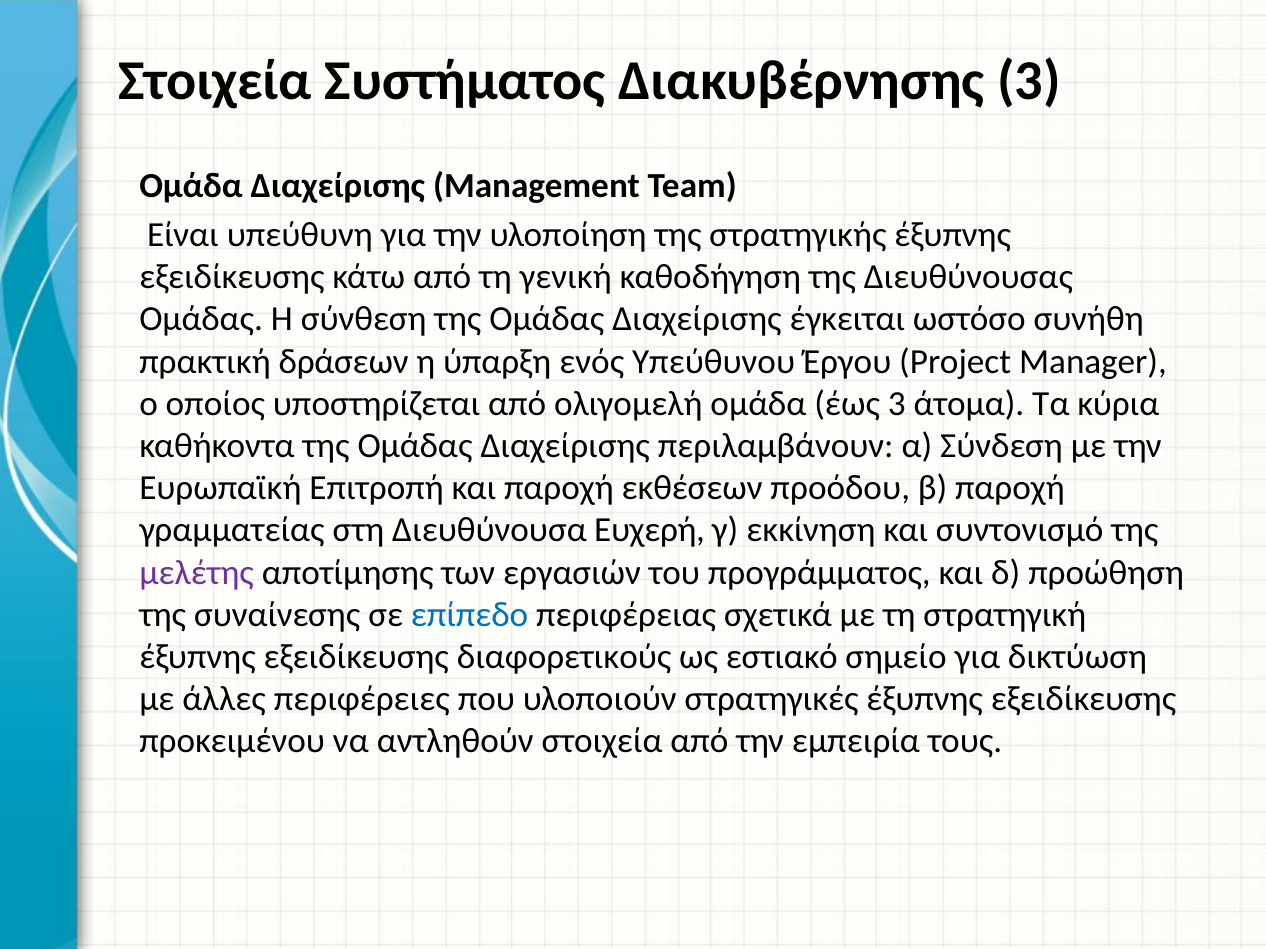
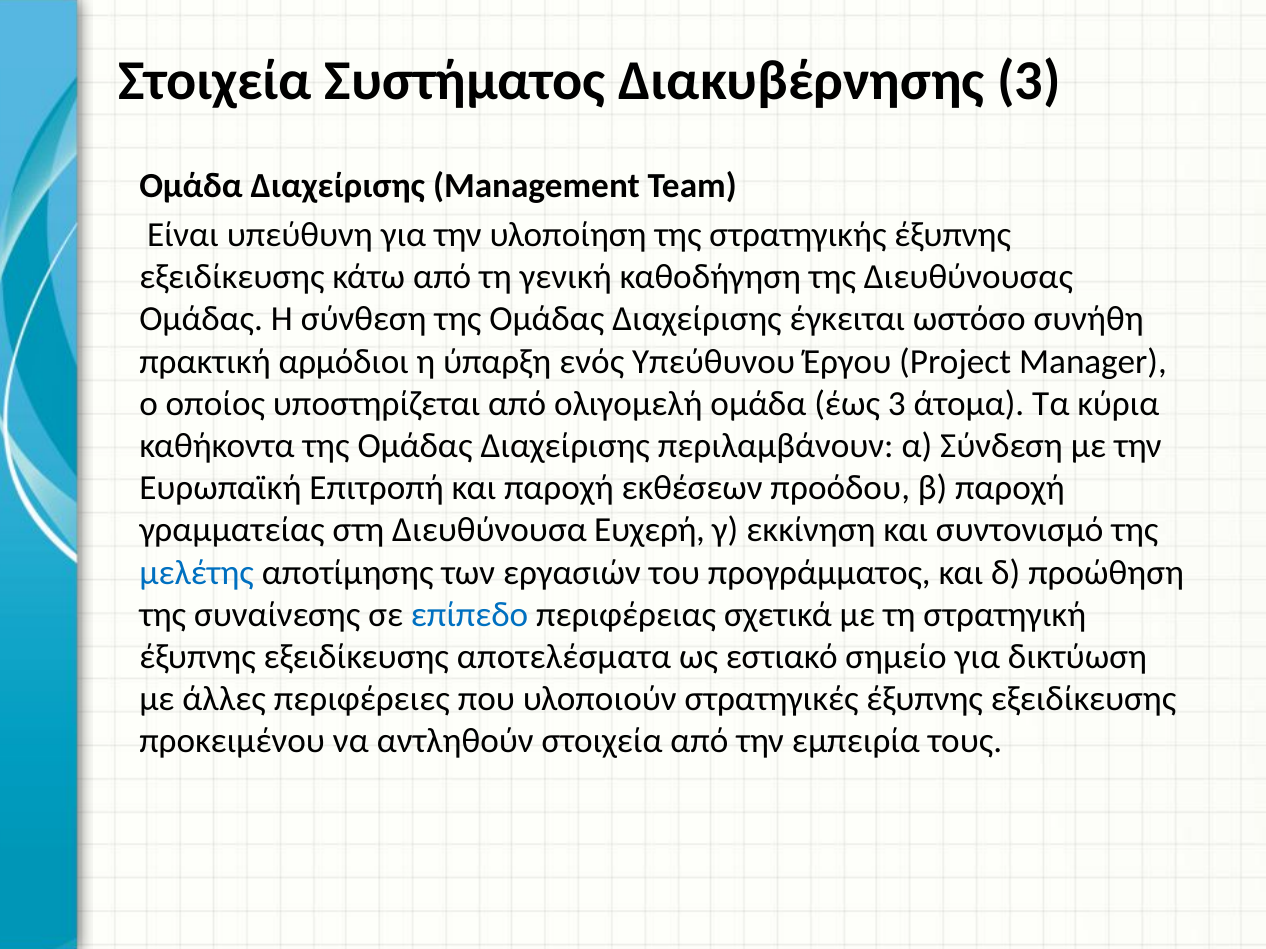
δράσεων: δράσεων -> αρμόδιοι (344, 362)
μελέτης colour: purple -> blue (197, 573)
διαφορετικούς: διαφορετικούς -> αποτελέσματα (564, 657)
